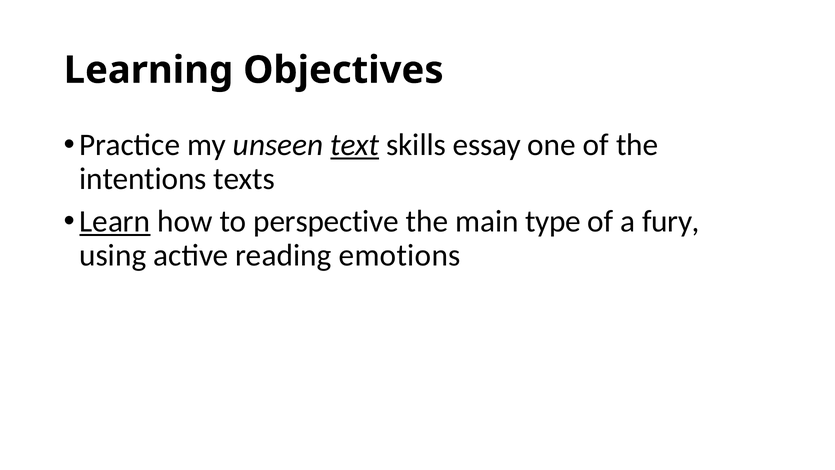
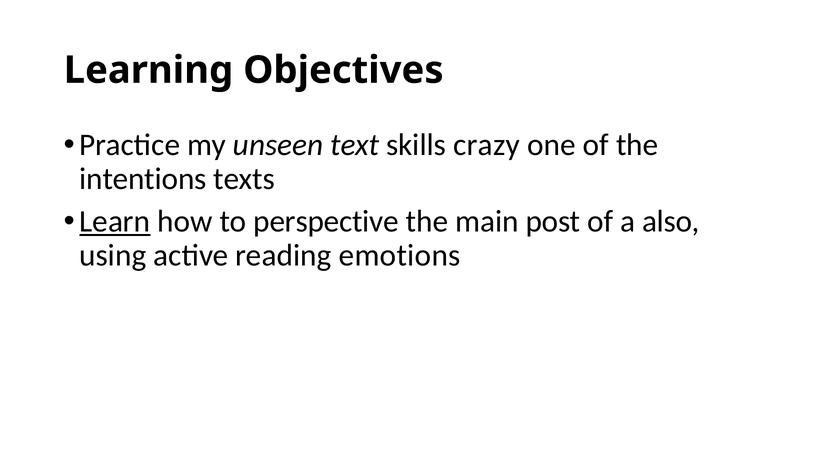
text underline: present -> none (355, 145)
essay: essay -> crazy (487, 145)
type: type -> post (553, 221)
fury: fury -> also (671, 221)
